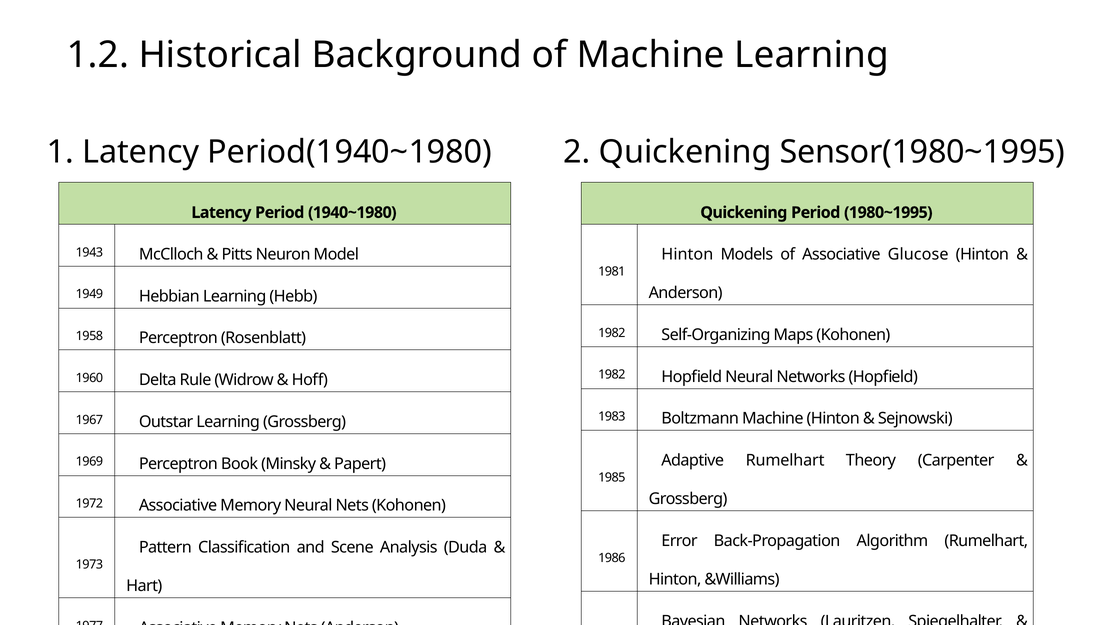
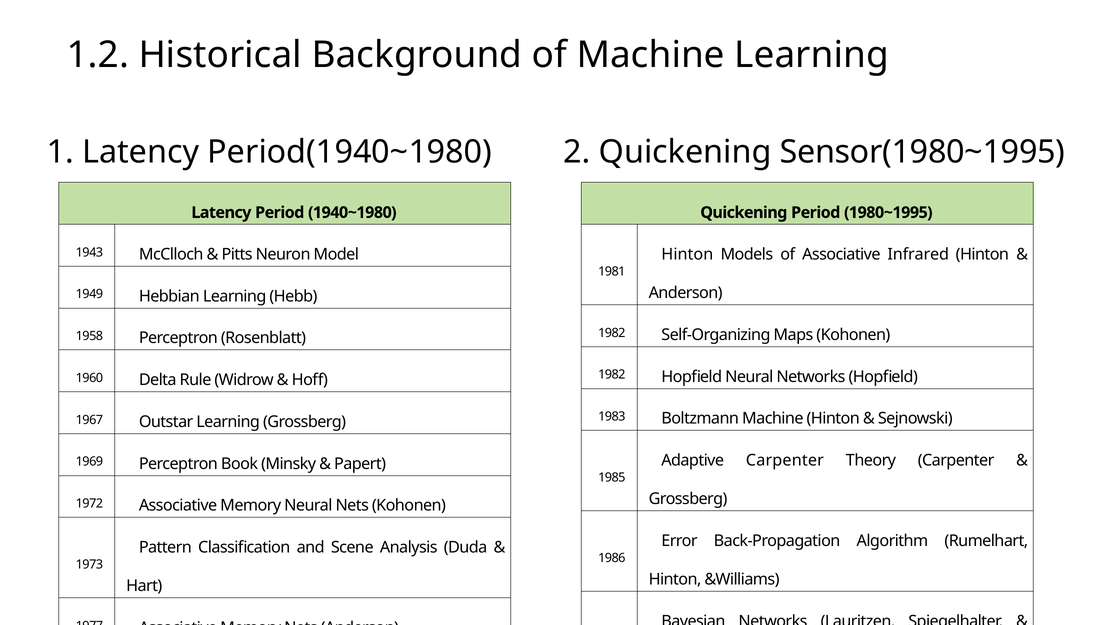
Glucose: Glucose -> Infrared (918, 254)
Adaptive Rumelhart: Rumelhart -> Carpenter (785, 460)
